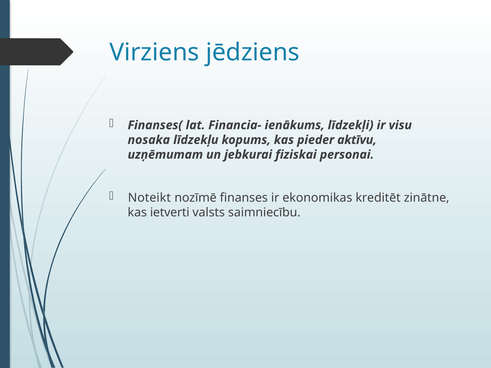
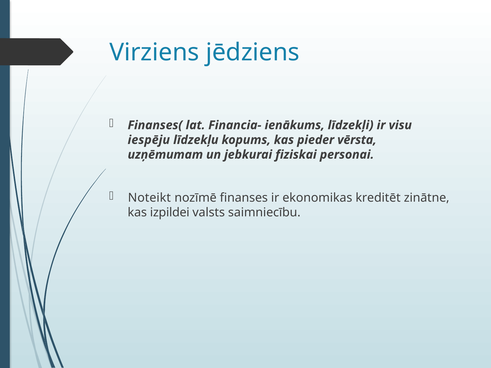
nosaka: nosaka -> iespēju (149, 140)
aktīvu: aktīvu -> vērsta (357, 140)
ietverti: ietverti -> izpildei (170, 213)
